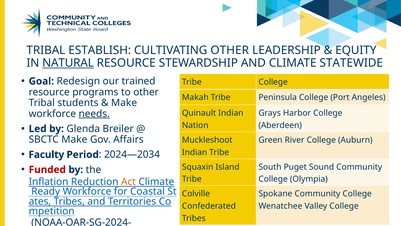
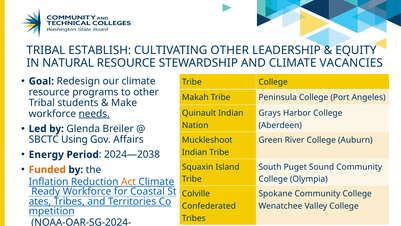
NATURAL underline: present -> none (68, 63)
STATEWIDE: STATEWIDE -> VACANCIES (351, 63)
our trained: trained -> climate (139, 81)
SBCTC Make: Make -> Using (74, 139)
Faculty: Faculty -> Energy (46, 154)
2024—2034: 2024—2034 -> 2024—2038 (132, 154)
Funded colour: red -> orange (47, 169)
